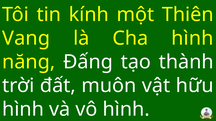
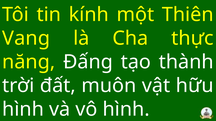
Cha hình: hình -> thực (192, 38)
